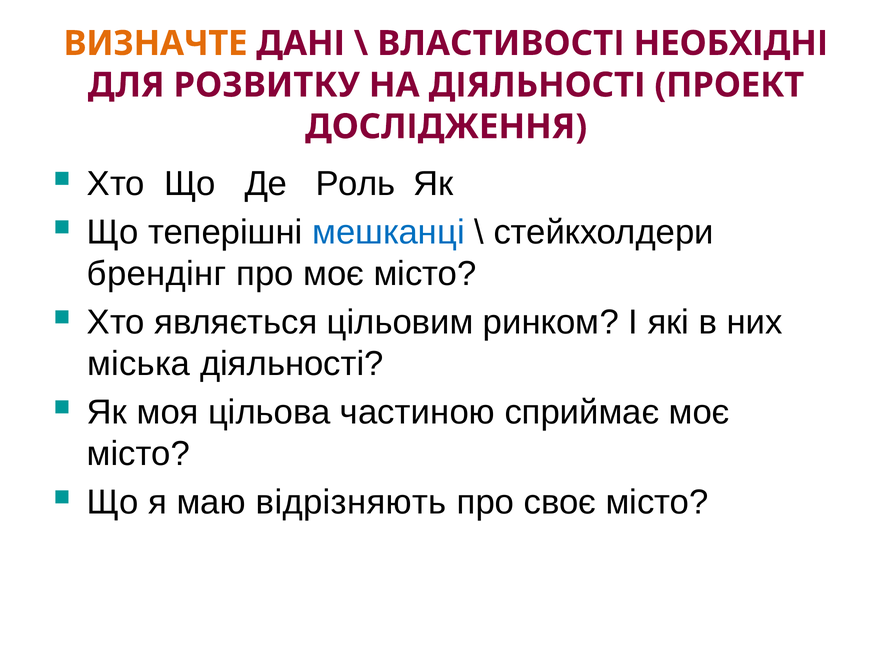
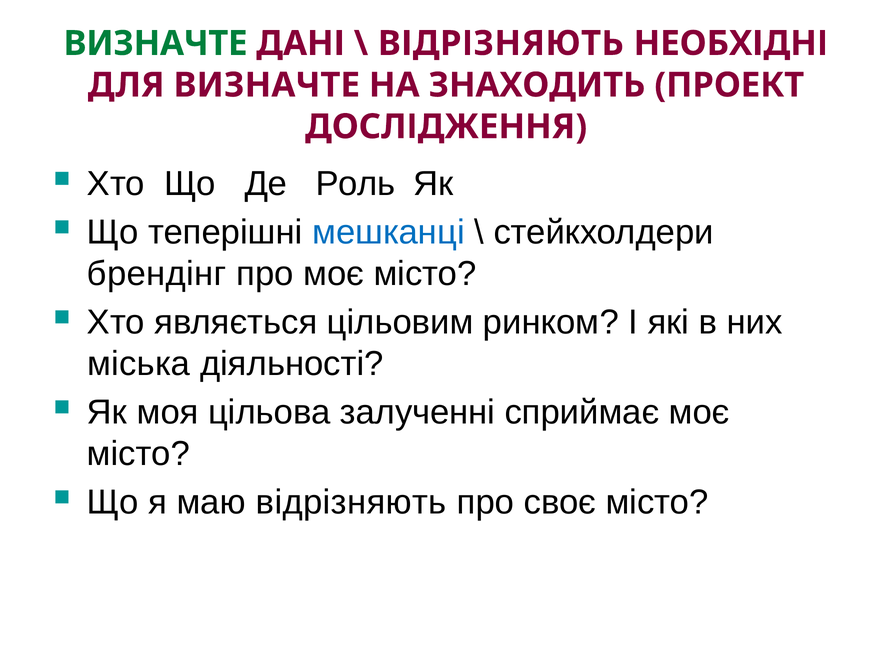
ВИЗНАЧТЕ colour: orange -> green (156, 43)
ВЛАСТИВОСТІ: ВЛАСТИВОСТІ -> ВІДРІЗНЯЮТЬ (501, 43)
ДЛЯ РОЗВИТКУ: РОЗВИТКУ -> ВИЗНАЧТЕ (267, 85)
НА ДІЯЛЬНОСТІ: ДІЯЛЬНОСТІ -> ЗНАХОДИТЬ (537, 85)
частиною: частиною -> залученні (418, 412)
